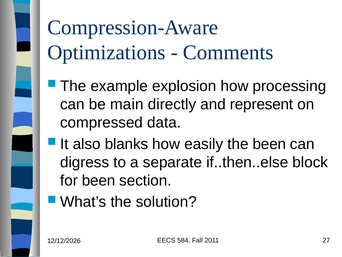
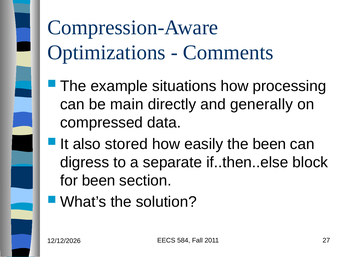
explosion: explosion -> situations (184, 86)
represent: represent -> generally (261, 104)
blanks: blanks -> stored (126, 144)
